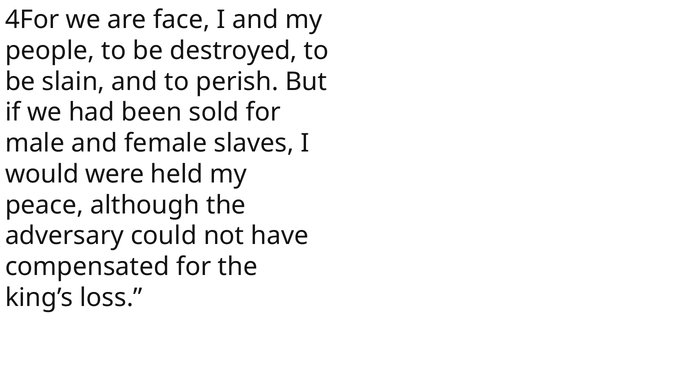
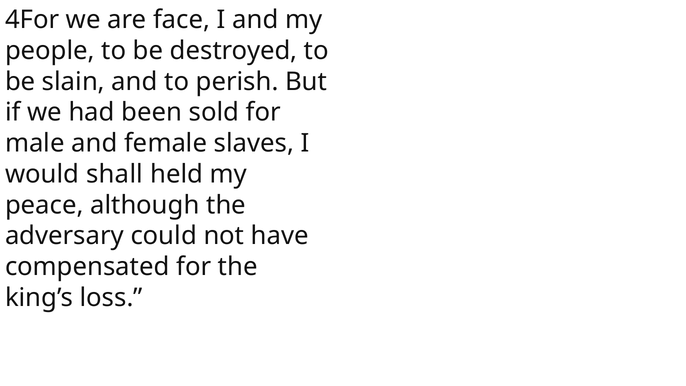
were: were -> shall (115, 174)
